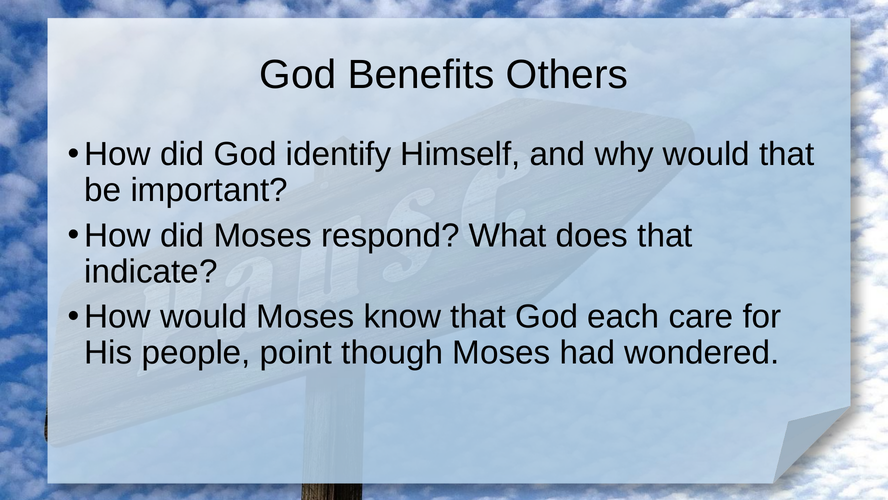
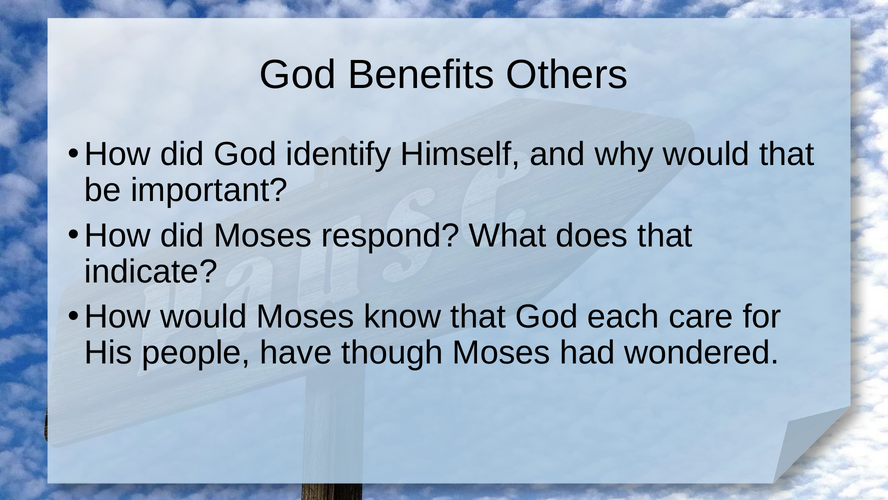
point: point -> have (296, 352)
